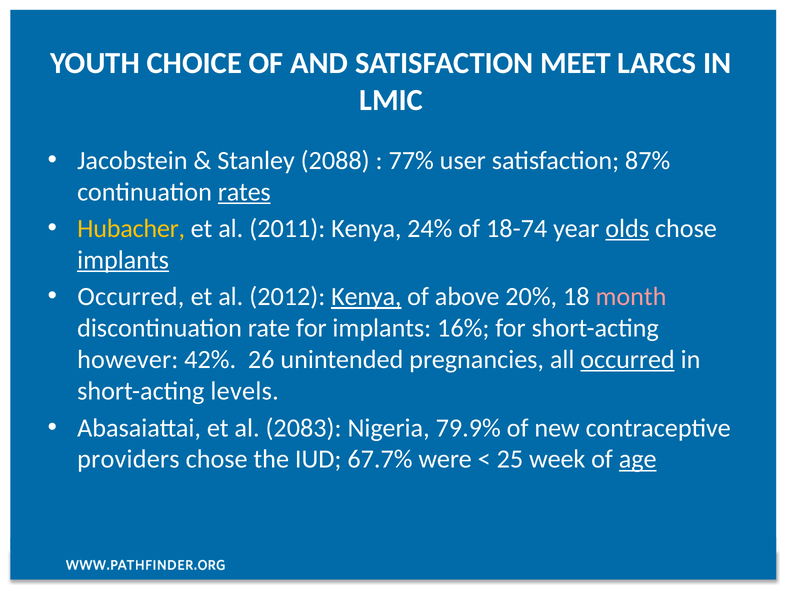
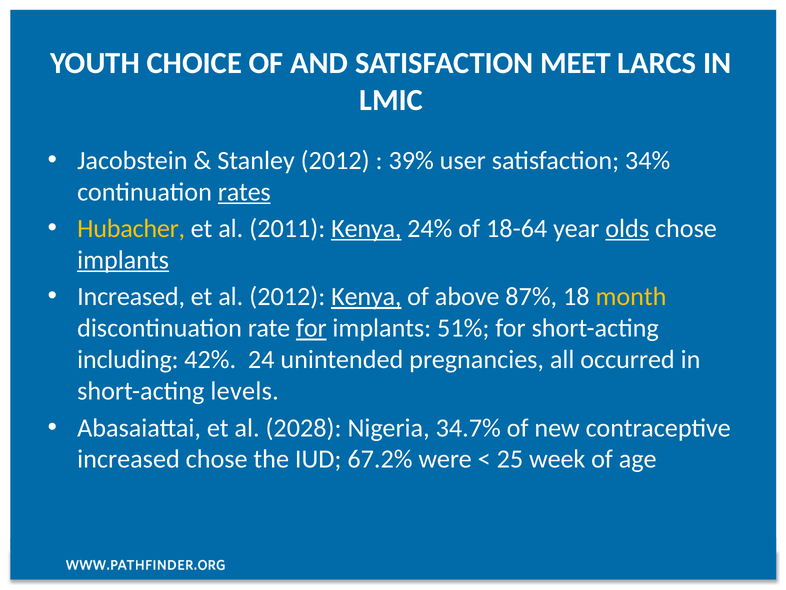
Stanley 2088: 2088 -> 2012 (335, 160)
77%: 77% -> 39% (411, 160)
87%: 87% -> 34% (648, 160)
Kenya underline: none -> present (366, 228)
18-74: 18-74 -> 18-64 (517, 228)
Occurred: Occurred -> Increased (131, 296)
20%: 20% -> 87% (531, 296)
month colour: pink -> yellow (631, 296)
for underline: none -> present (311, 328)
16%: 16% -> 51% (463, 328)
however: however -> including (128, 359)
26: 26 -> 24 (261, 359)
occurred underline: present -> none (628, 359)
2083: 2083 -> 2028 (304, 427)
79.9%: 79.9% -> 34.7% (468, 427)
providers: providers -> increased (128, 459)
67.7%: 67.7% -> 67.2% (380, 459)
age underline: present -> none (638, 459)
